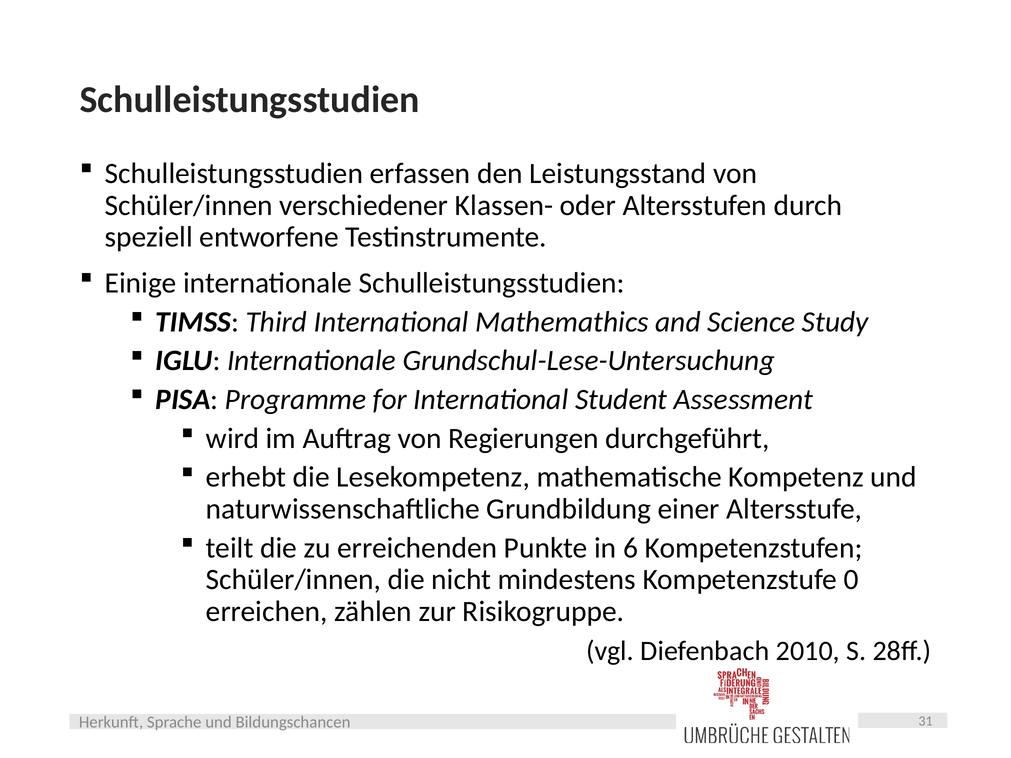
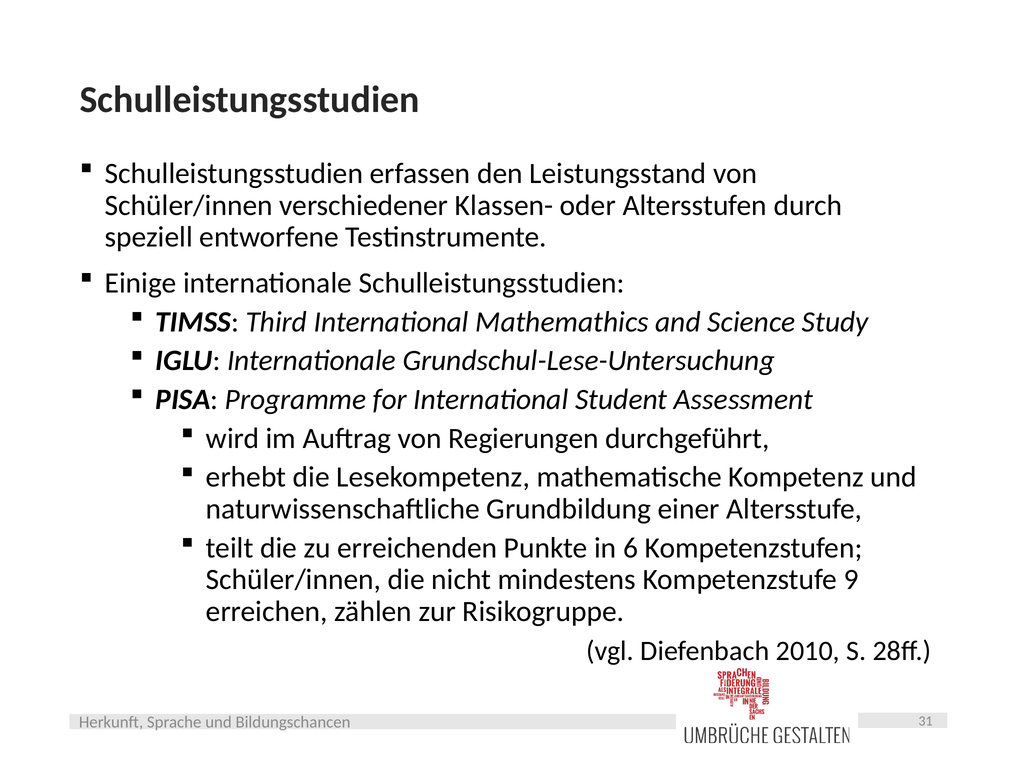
0: 0 -> 9 (851, 580)
